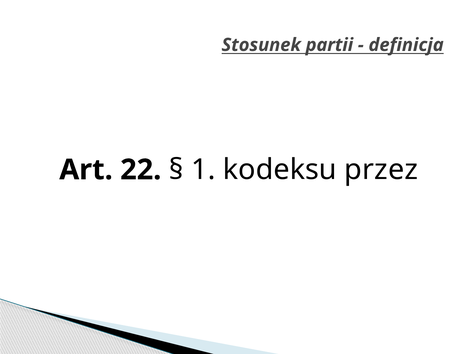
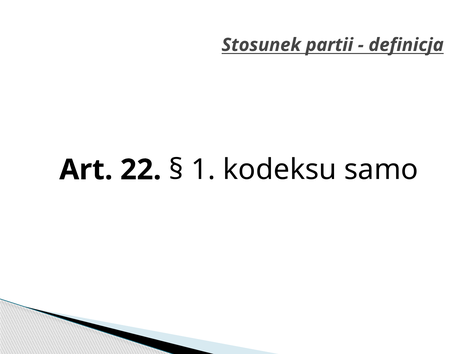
przez: przez -> samo (381, 170)
